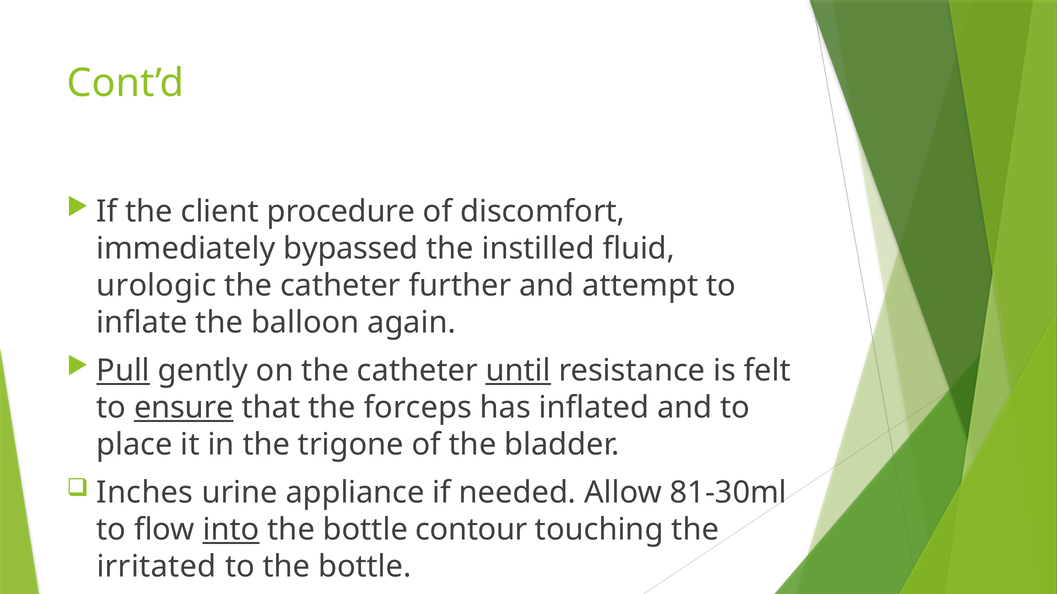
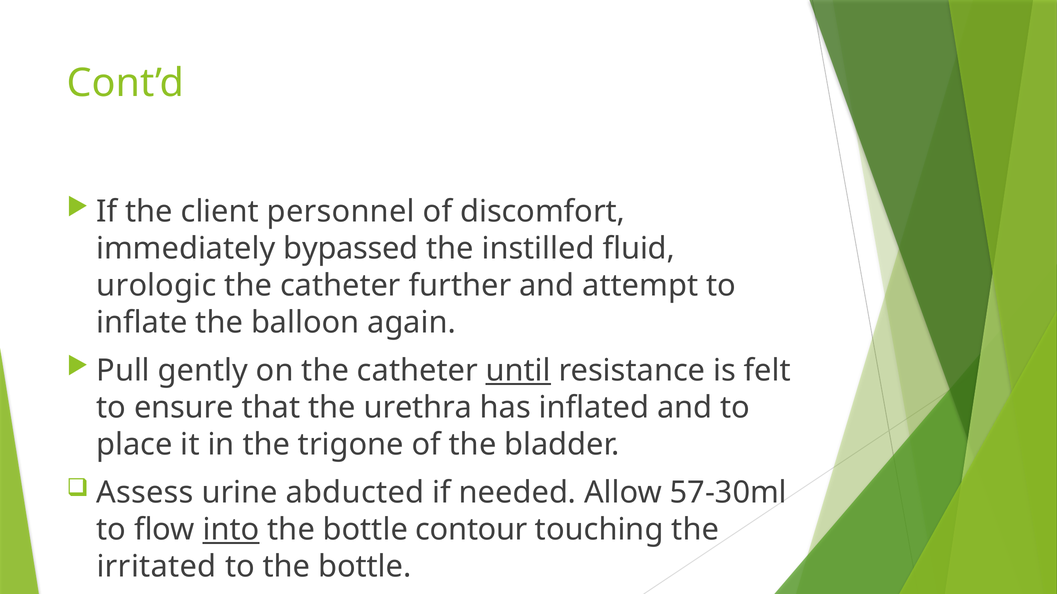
procedure: procedure -> personnel (341, 212)
Pull underline: present -> none (123, 371)
ensure underline: present -> none (184, 408)
forceps: forceps -> urethra (418, 408)
Inches: Inches -> Assess (145, 493)
appliance: appliance -> abducted (355, 493)
81-30ml: 81-30ml -> 57-30ml (728, 493)
